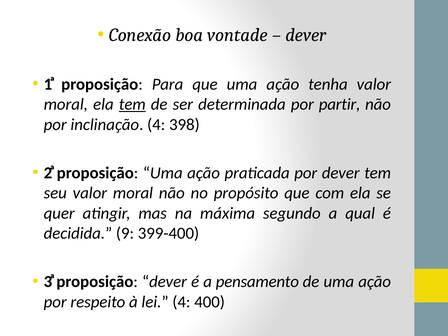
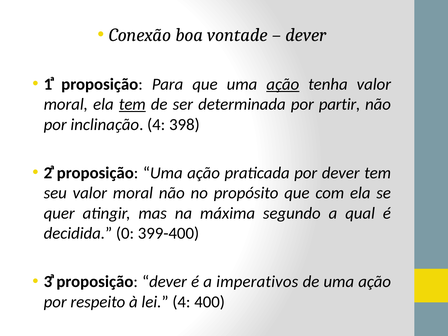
aҫão underline: none -> present (283, 84)
9: 9 -> 0 (125, 233)
pensamento: pensamento -> imperativos (257, 282)
